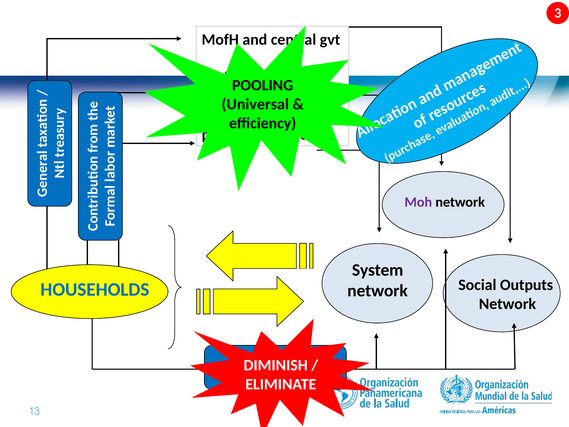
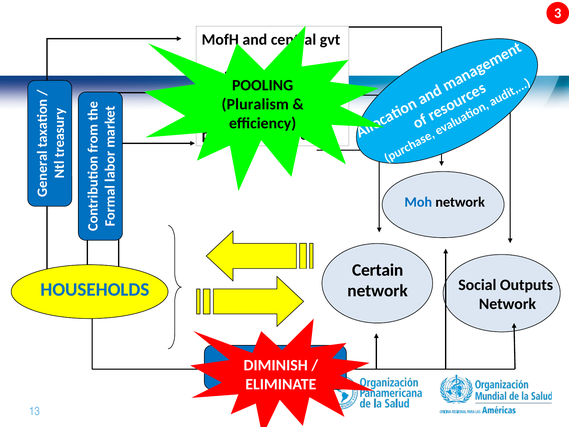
Universal: Universal -> Pluralism (255, 104)
Moh colour: purple -> blue (418, 202)
System: System -> Certain (378, 270)
